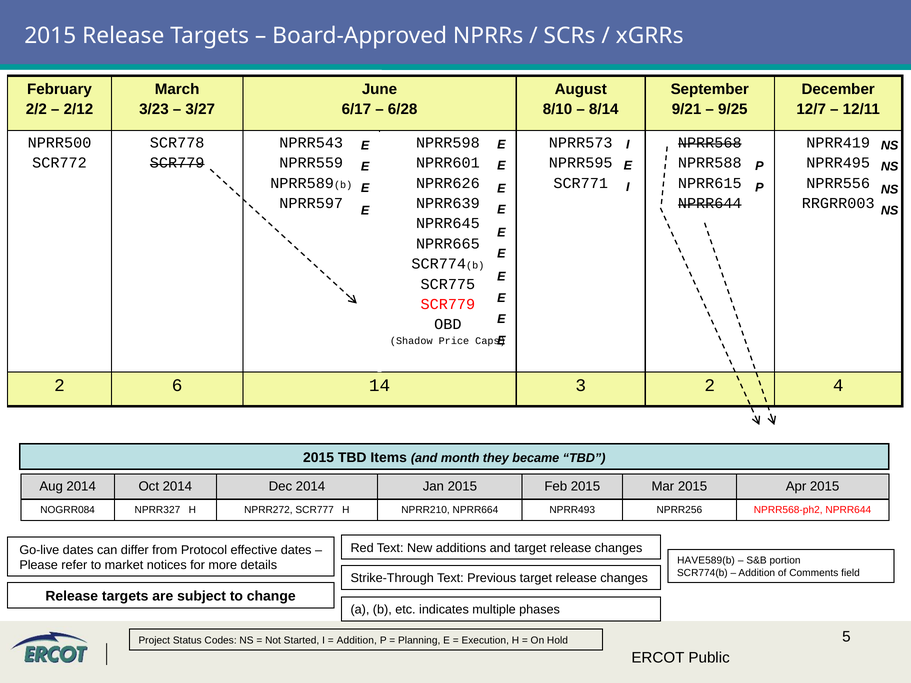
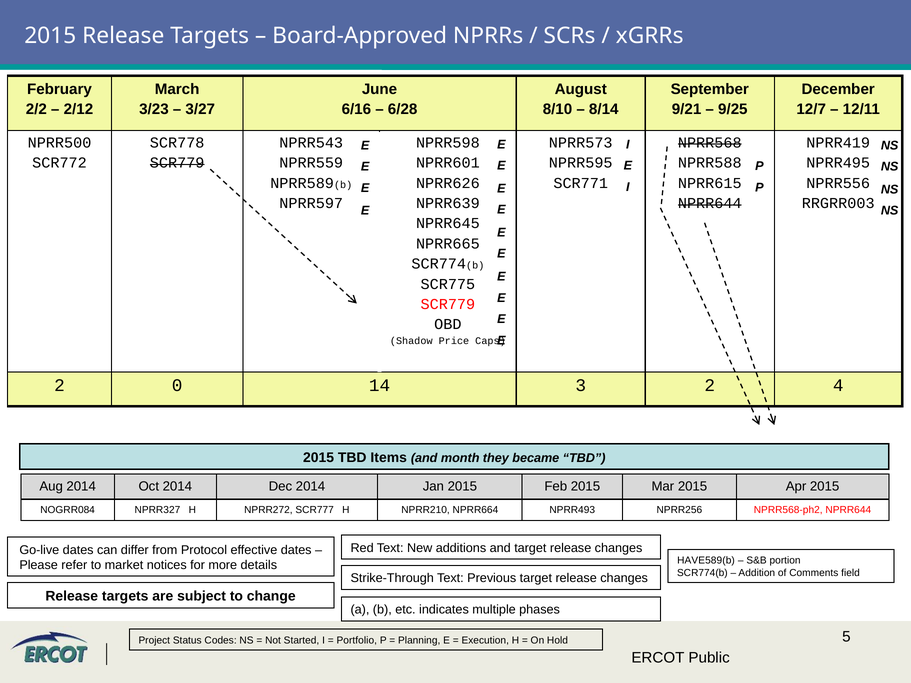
6/17: 6/17 -> 6/16 (356, 109)
6: 6 -> 0 (177, 385)
Addition: Addition -> Portfolio (357, 641)
